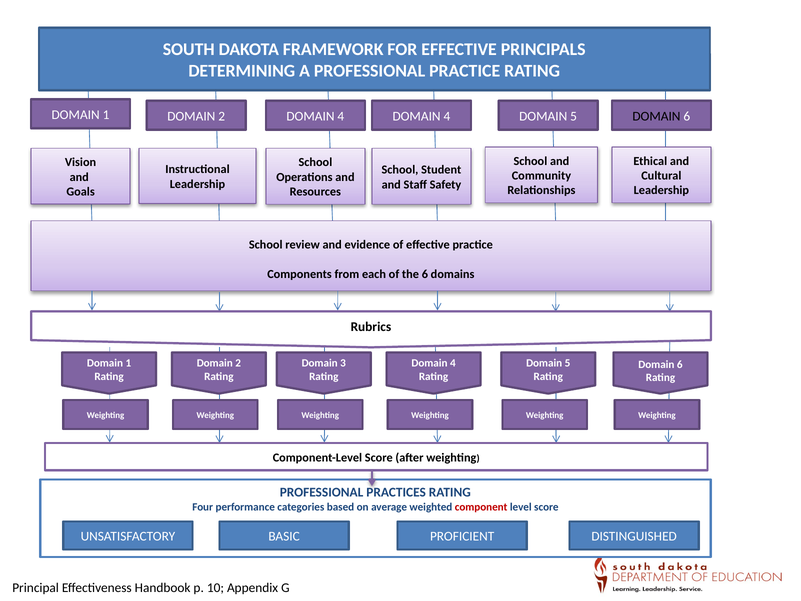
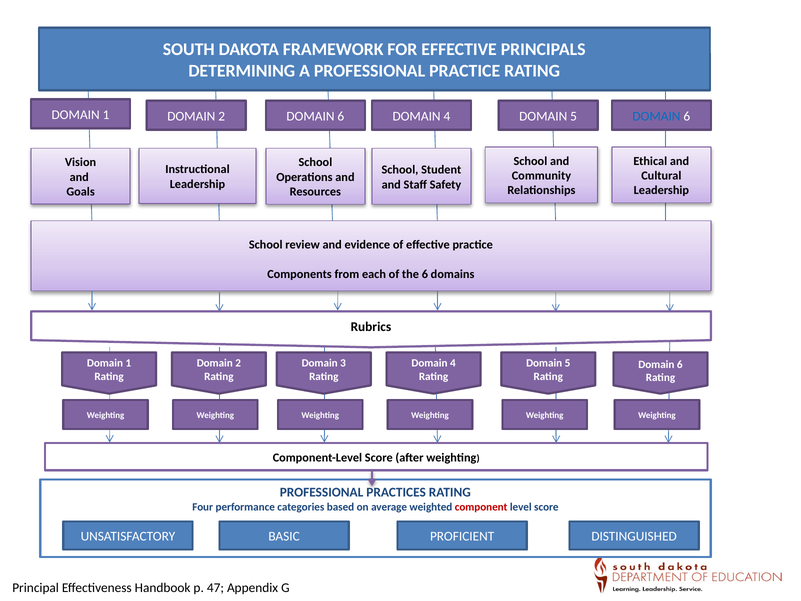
2 DOMAIN 4: 4 -> 6 (341, 116)
DOMAIN colour: black -> blue (656, 116)
10: 10 -> 47 (215, 588)
